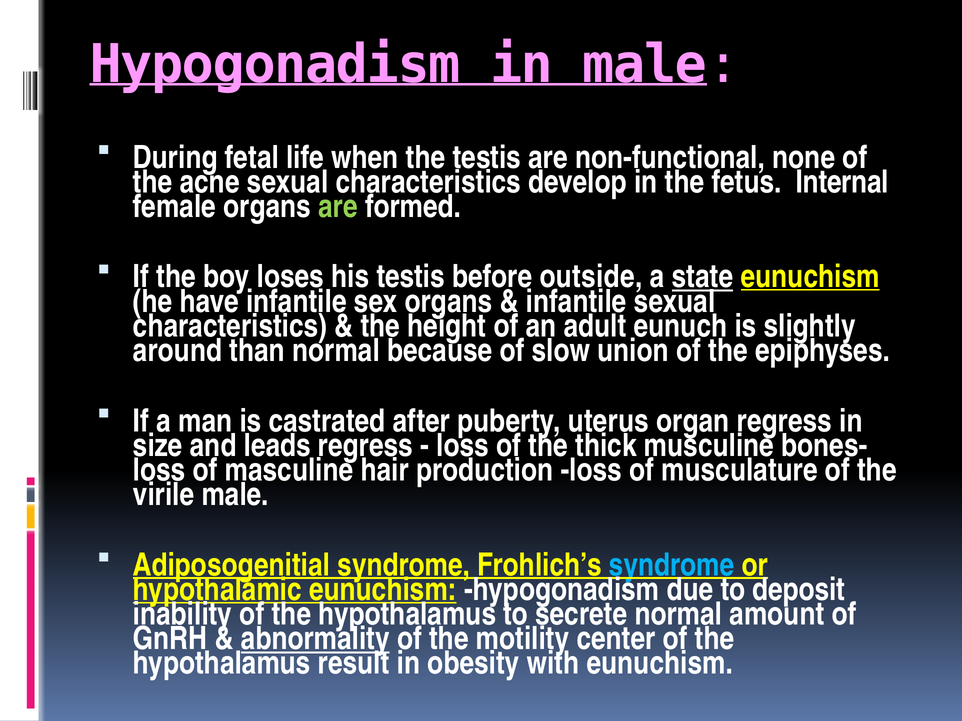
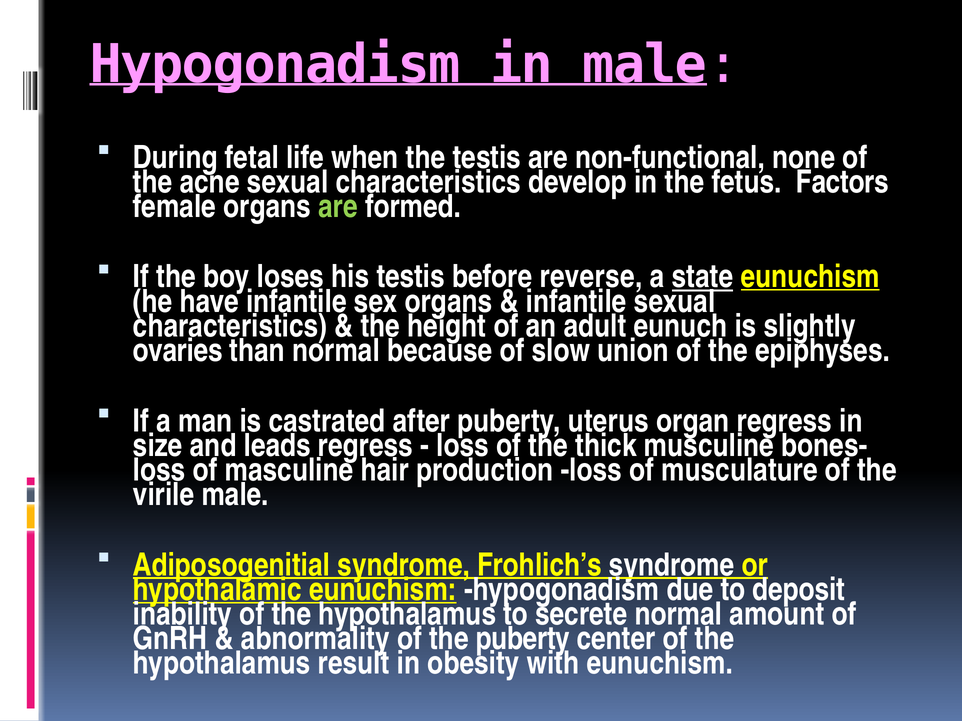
Internal: Internal -> Factors (842, 182)
outside: outside -> reverse (591, 277)
around: around -> ovaries (178, 351)
syndrome colour: light blue -> white (672, 565)
abnormality underline: present -> none (315, 639)
the motility: motility -> puberty (523, 639)
